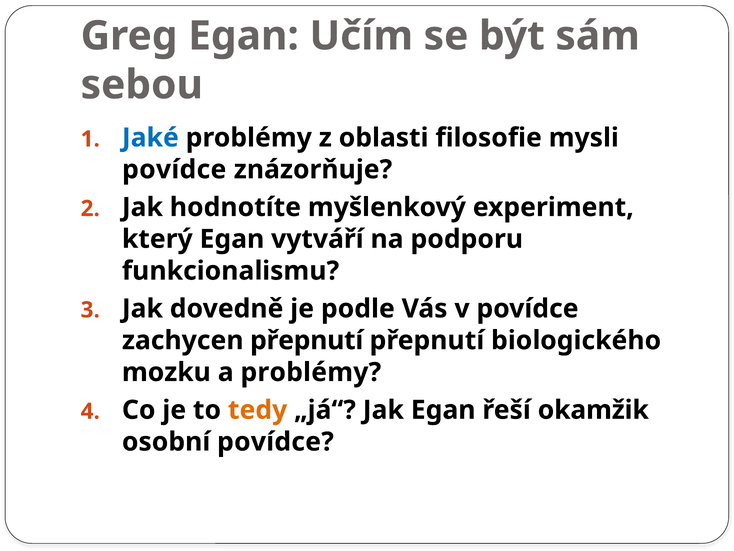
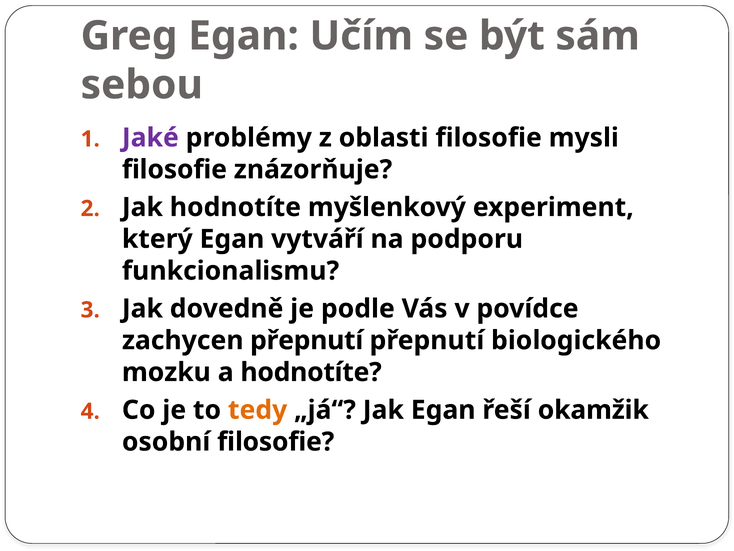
Jaké colour: blue -> purple (150, 138)
povídce: povídce -> filosofie (174, 169)
a problémy: problémy -> hodnotíte (311, 372)
osobní povídce: povídce -> filosofie (276, 441)
